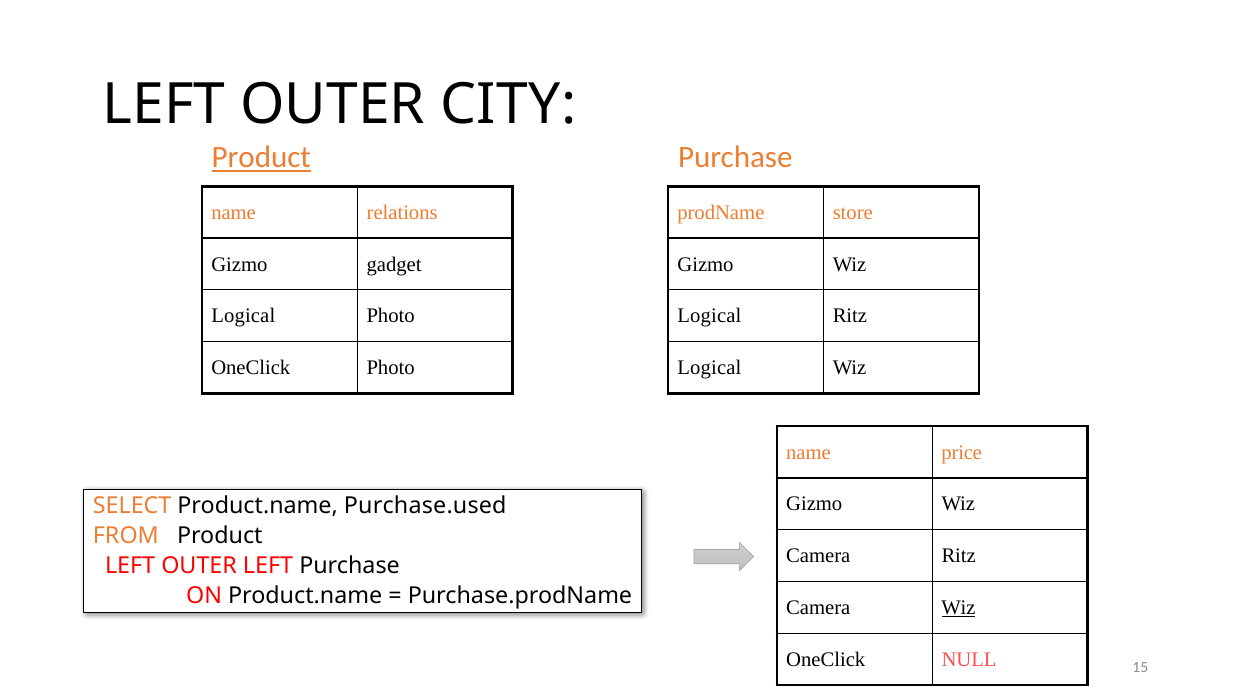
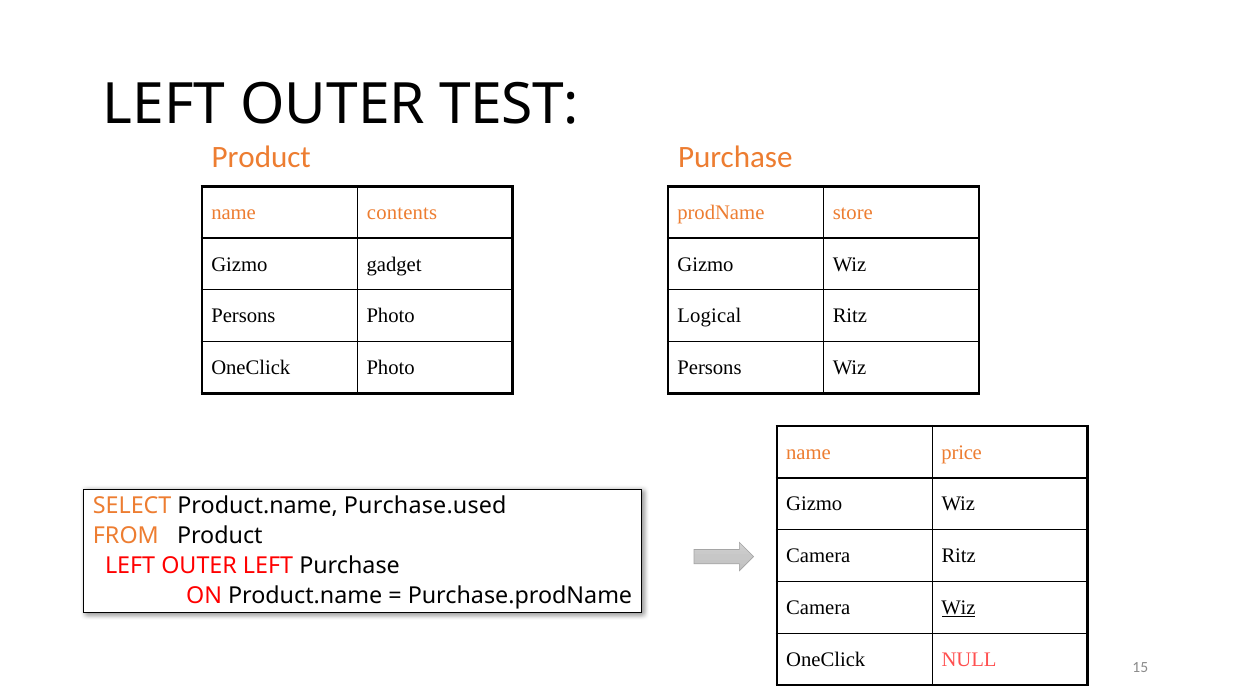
CITY: CITY -> TEST (509, 105)
Product underline: present -> none (261, 157)
relations: relations -> contents (402, 213)
Logical: Logical -> Persons (243, 316)
Logical: Logical -> Persons (709, 368)
